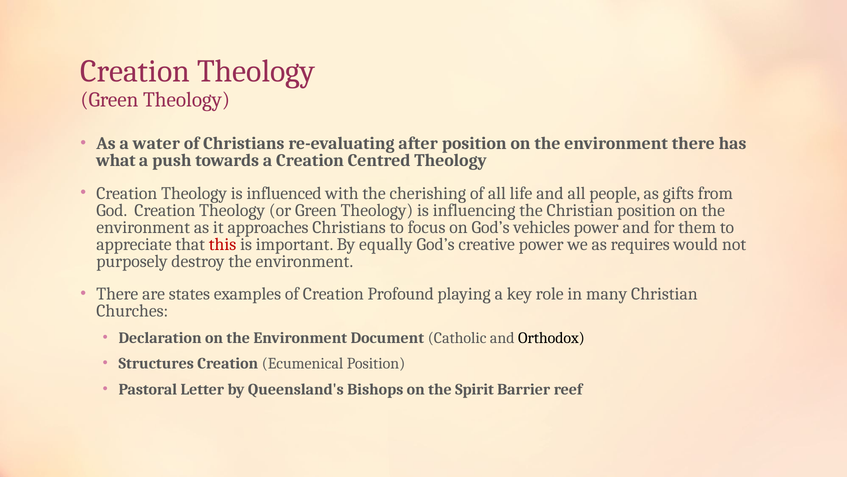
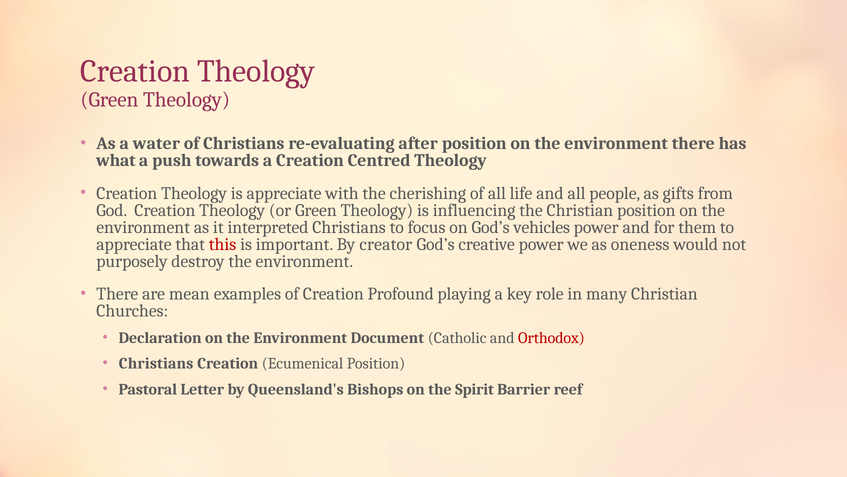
is influenced: influenced -> appreciate (284, 193)
approaches: approaches -> interpreted (268, 227)
equally: equally -> creator (386, 244)
requires: requires -> oneness (640, 244)
states: states -> mean (189, 294)
Orthodox colour: black -> red (551, 337)
Structures: Structures -> Christians (156, 363)
